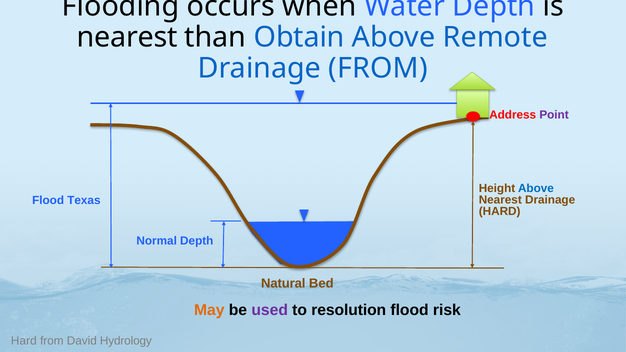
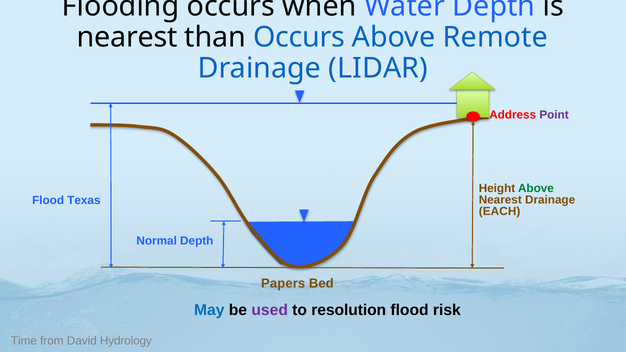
than Obtain: Obtain -> Occurs (299, 37)
Drainage FROM: FROM -> LIDAR (378, 68)
Above colour: blue -> green (536, 188)
HARD: HARD -> EACH (500, 212)
Natural: Natural -> Papers (283, 284)
May colour: orange -> blue (209, 310)
Hard: Hard -> Time (24, 341)
